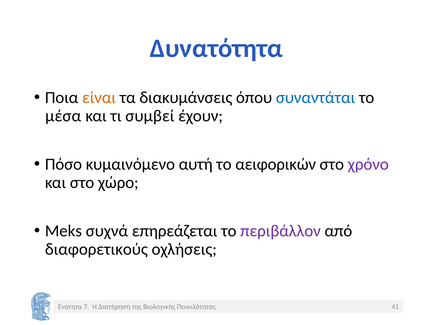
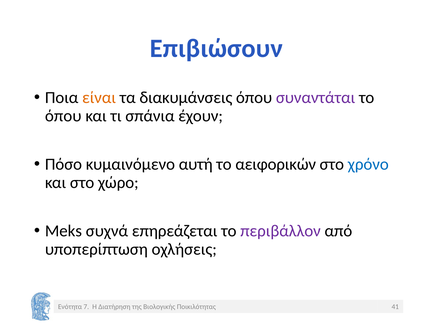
Δυνατότητα: Δυνατότητα -> Επιβιώσουν (216, 48)
συναντάται colour: blue -> purple (316, 98)
μέσα: μέσα -> όπου (63, 116)
συμβεί: συμβεί -> σπάνια (150, 116)
χρόνο colour: purple -> blue (368, 164)
διαφορετικούς: διαφορετικούς -> υποπερίπτωση (96, 249)
